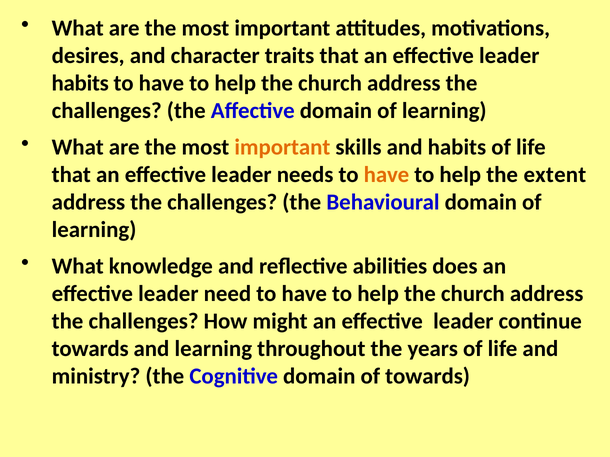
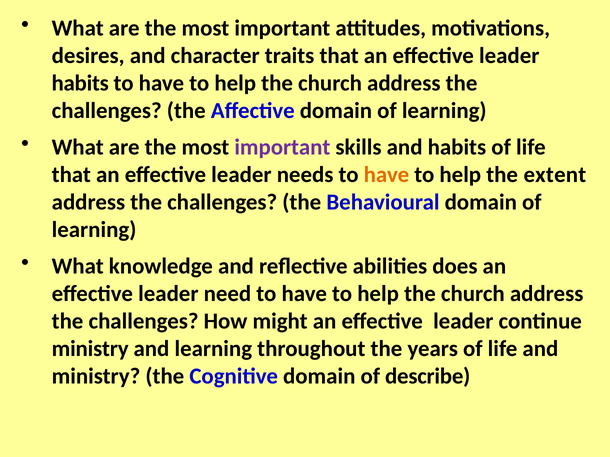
important colour: orange -> purple (282, 148)
towards: towards -> ministry (90, 349)
of towards: towards -> describe (428, 376)
